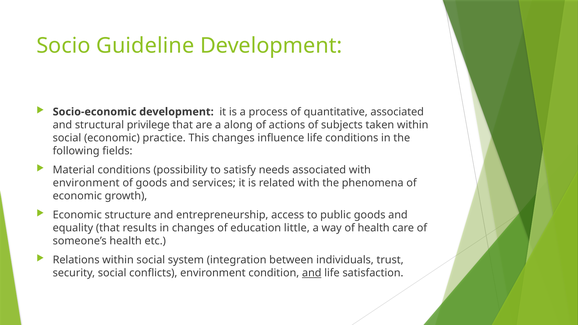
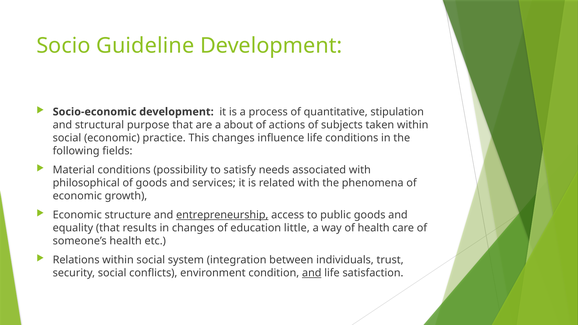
quantitative associated: associated -> stipulation (397, 112)
privilege: privilege -> purpose (148, 125)
along: along -> about (238, 125)
environment: environment -> philosophical (86, 183)
entrepreneurship underline: none -> present (222, 215)
